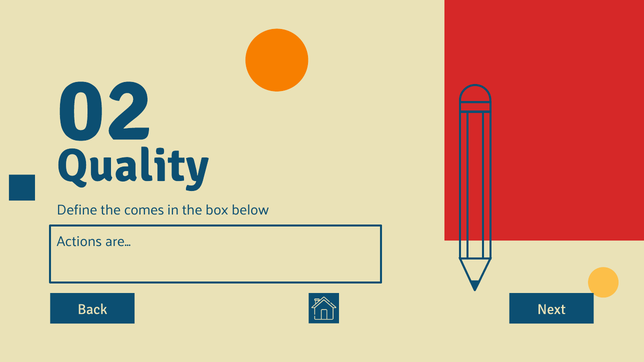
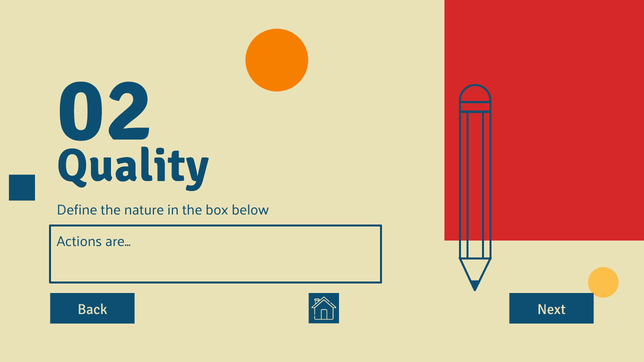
comes: comes -> nature (144, 210)
